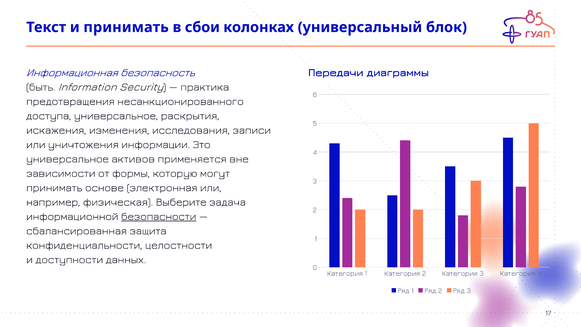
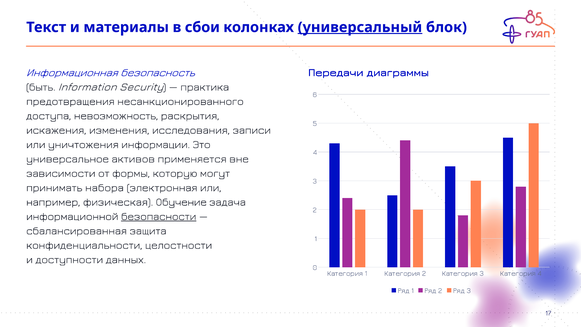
и принимать: принимать -> материалы (126, 27)
универсальный underline: none -> present (360, 27)
доступа универсальное: универсальное -> невозможность (116, 116)
основе: основе -> набора (104, 188)
Выберите: Выберите -> Обучение (181, 202)
